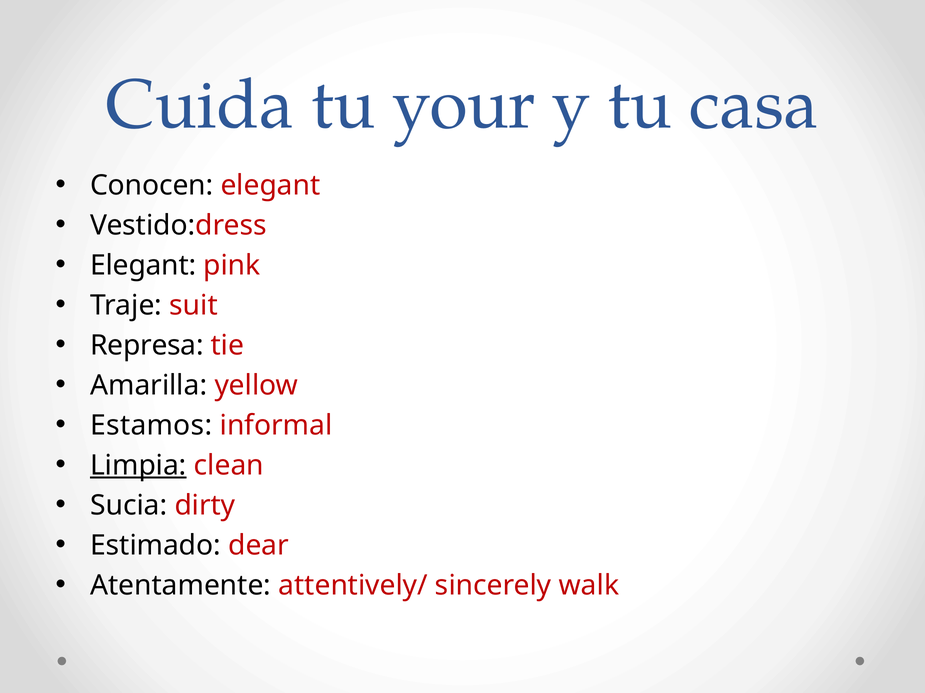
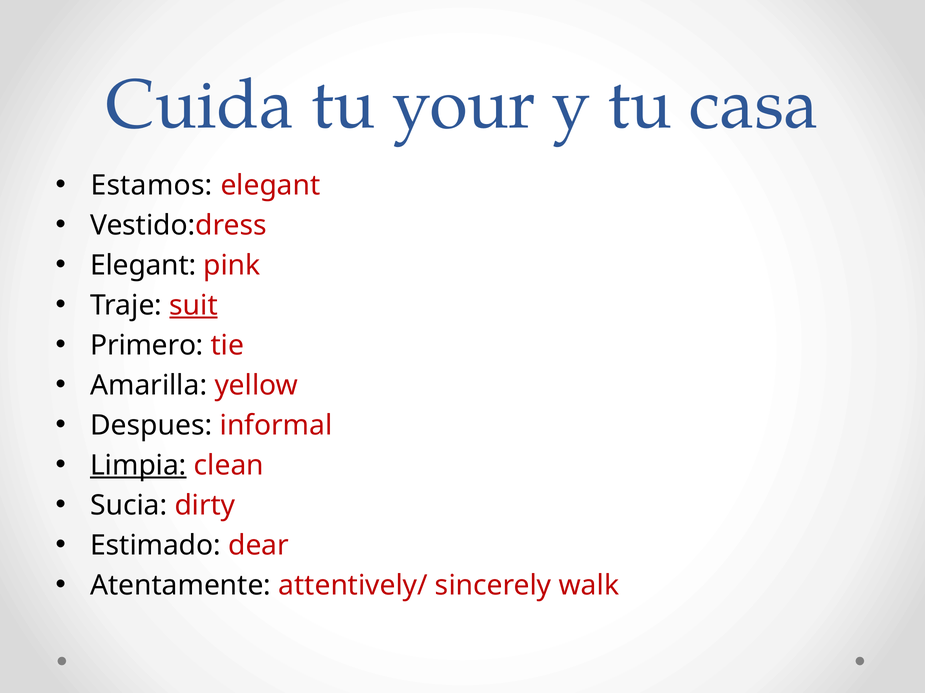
Conocen: Conocen -> Estamos (152, 185)
suit underline: none -> present (194, 306)
Represa: Represa -> Primero (147, 346)
Estamos: Estamos -> Despues (151, 426)
